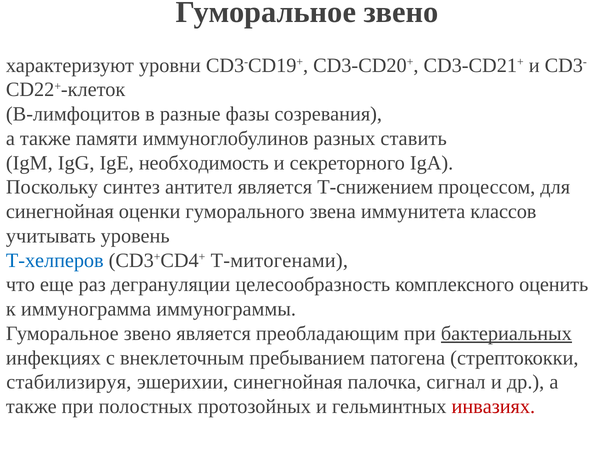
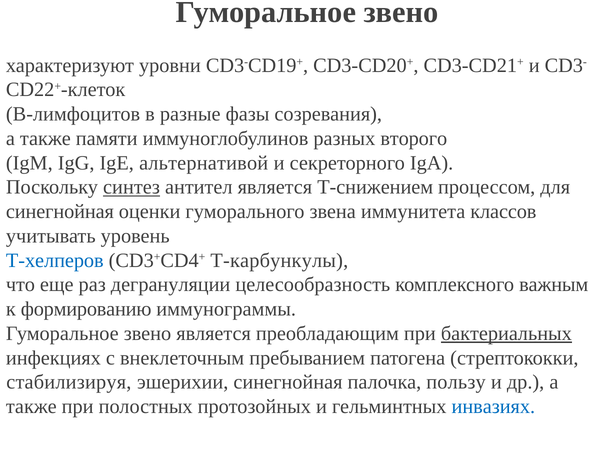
ставить: ставить -> второго (414, 138)
необходимость: необходимость -> альтернативой (204, 163)
синтез underline: none -> present (131, 187)
Т-митогенами: Т-митогенами -> Т-карбункулы (279, 260)
оценить: оценить -> важным (554, 285)
иммунограмма: иммунограмма -> формированию (86, 309)
сигнал: сигнал -> пользу (456, 382)
инвазиях colour: red -> blue (493, 406)
